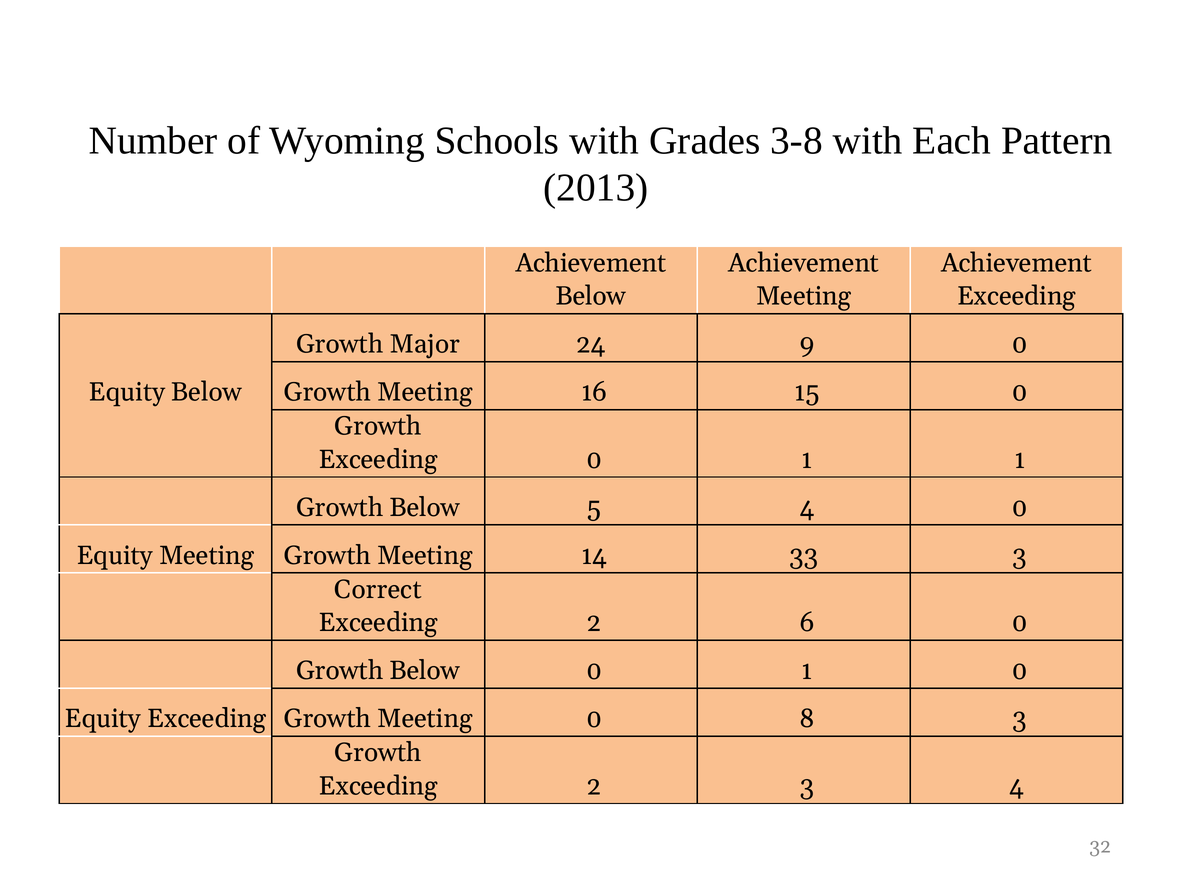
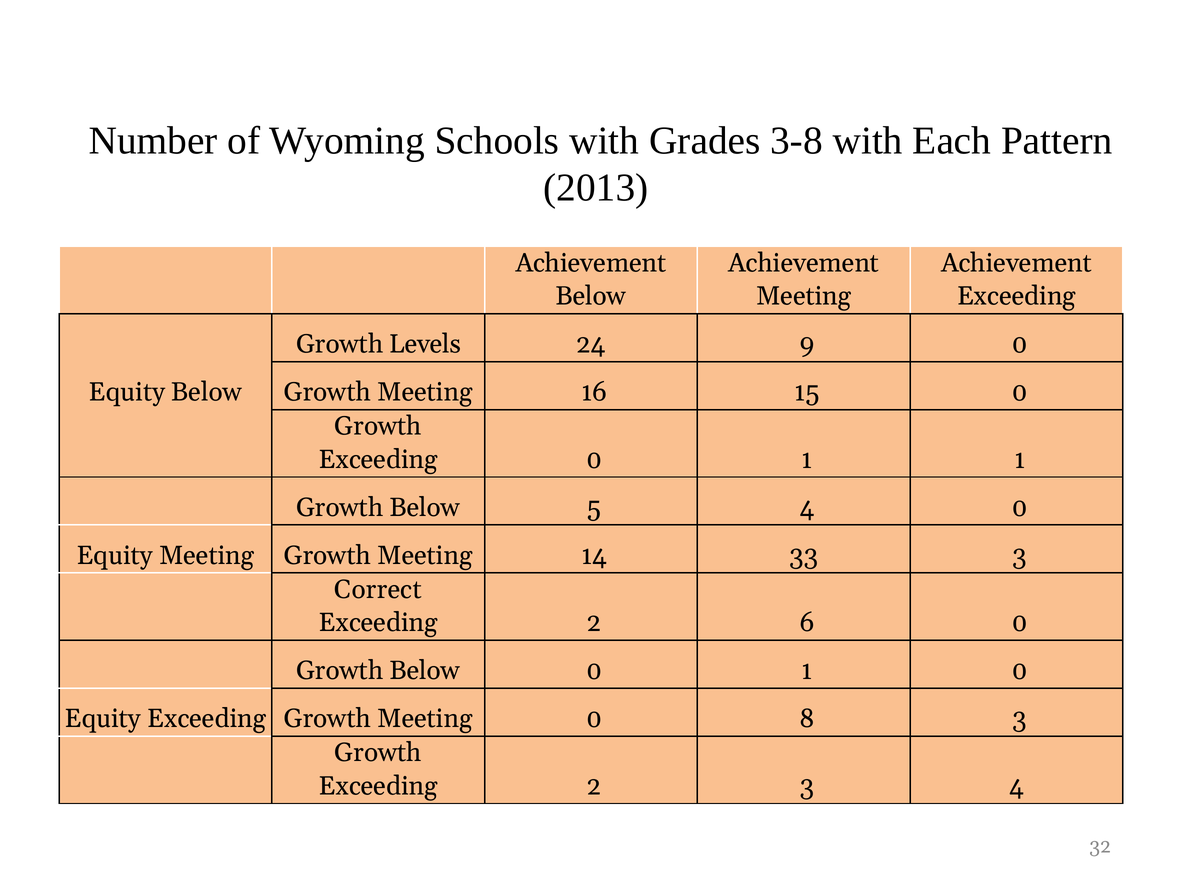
Major: Major -> Levels (425, 344)
